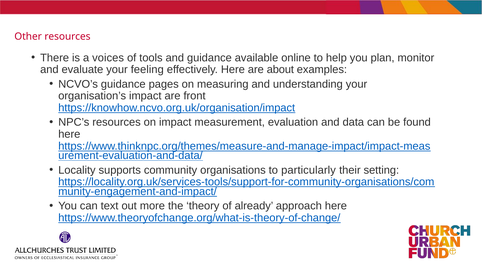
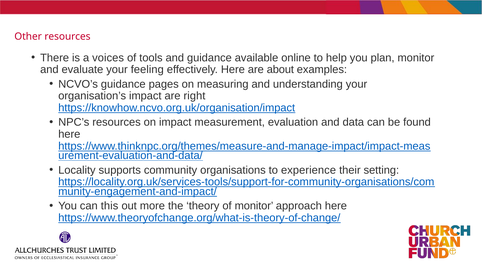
front: front -> right (194, 96)
particularly: particularly -> experience (309, 170)
text: text -> this (110, 206)
of already: already -> monitor (254, 206)
